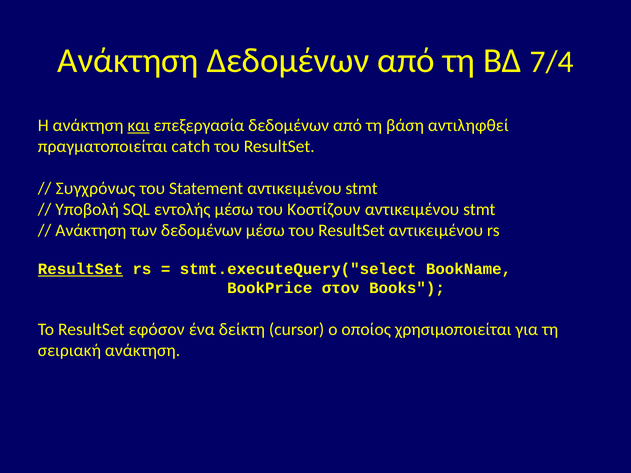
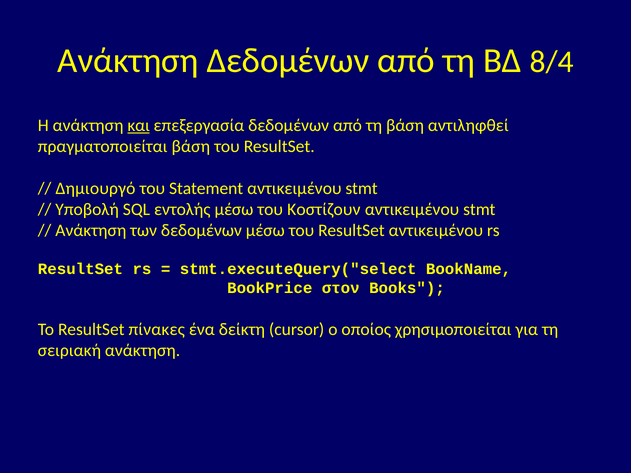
7/4: 7/4 -> 8/4 (552, 62)
πραγματοποιείται catch: catch -> βάση (191, 146)
Συγχρόνως: Συγχρόνως -> Δημιουργό (95, 188)
ResultSet underline: present -> none (80, 269)
εφόσον: εφόσον -> πίνακες (157, 329)
